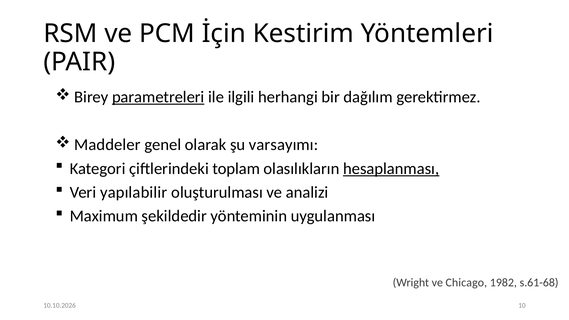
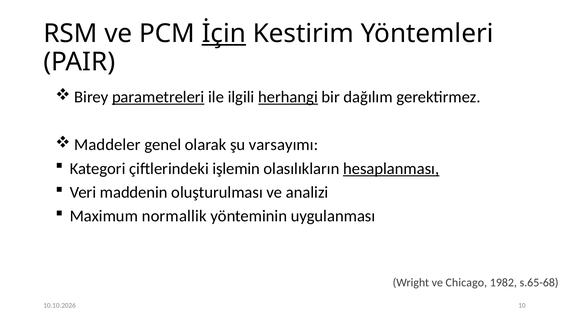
İçin underline: none -> present (224, 34)
herhangi underline: none -> present (288, 97)
toplam: toplam -> işlemin (236, 169)
yapılabilir: yapılabilir -> maddenin (134, 192)
şekildedir: şekildedir -> normallik (174, 216)
s.61-68: s.61-68 -> s.65-68 (539, 283)
